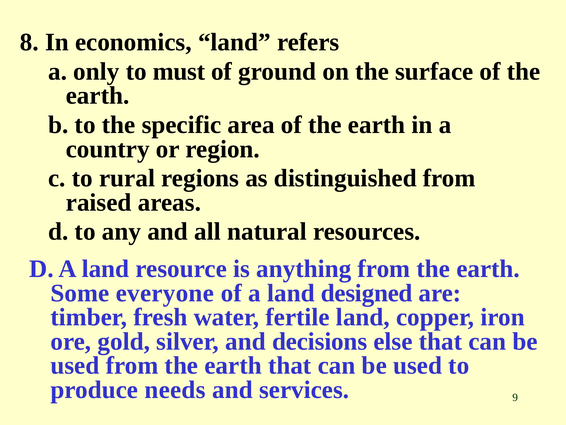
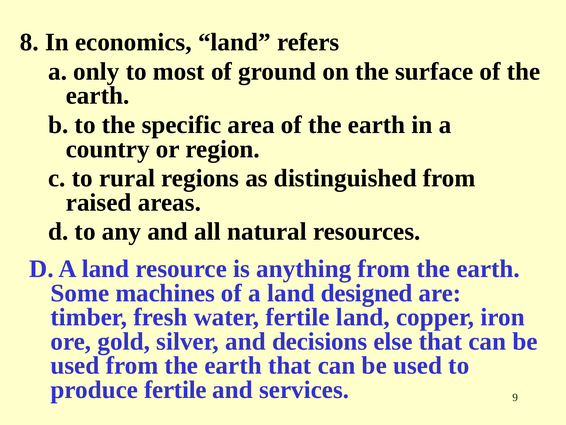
must: must -> most (179, 71)
everyone: everyone -> machines (165, 293)
produce needs: needs -> fertile (175, 389)
